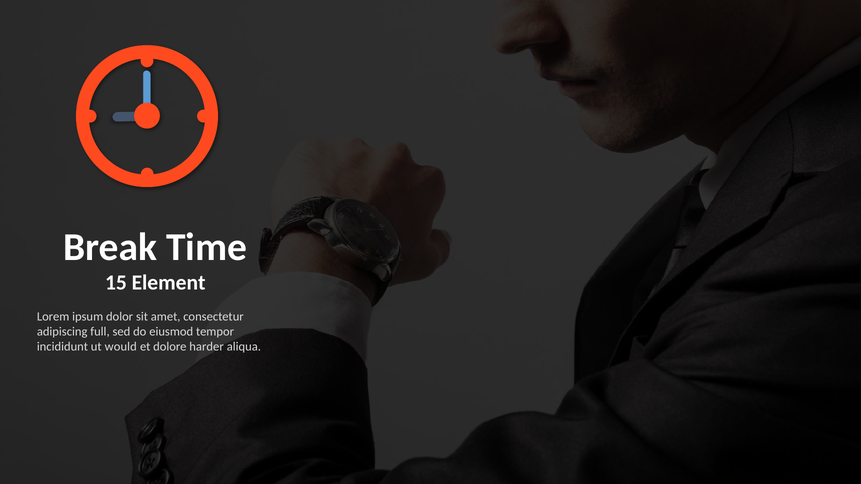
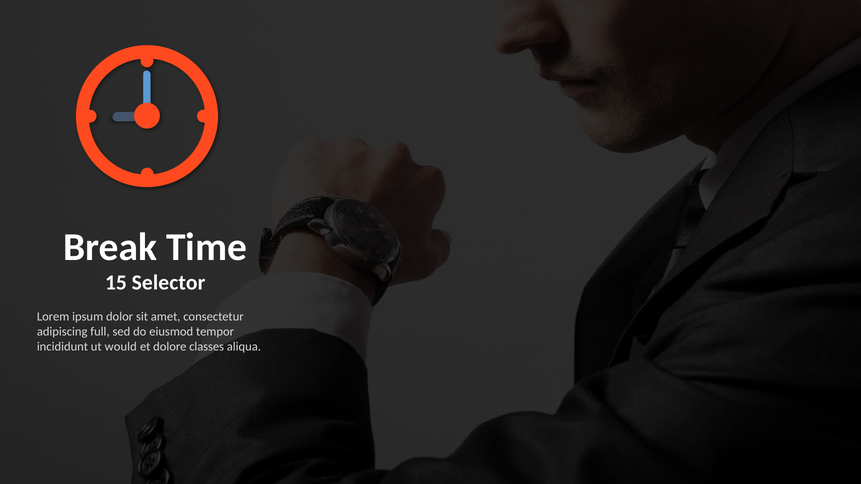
Element: Element -> Selector (168, 283)
harder: harder -> classes (207, 347)
